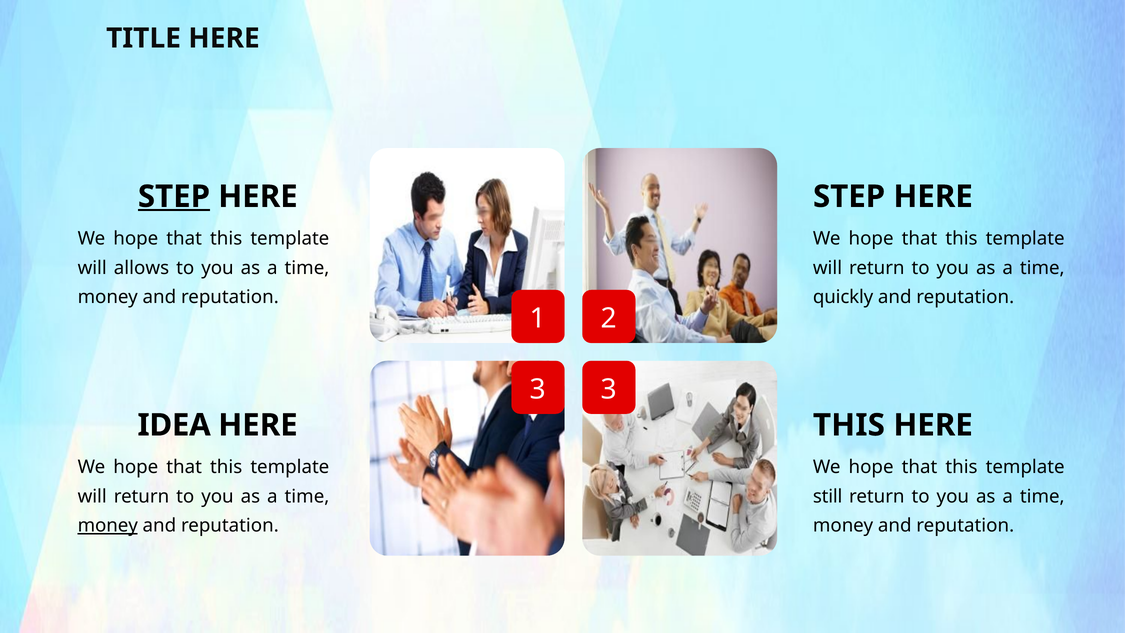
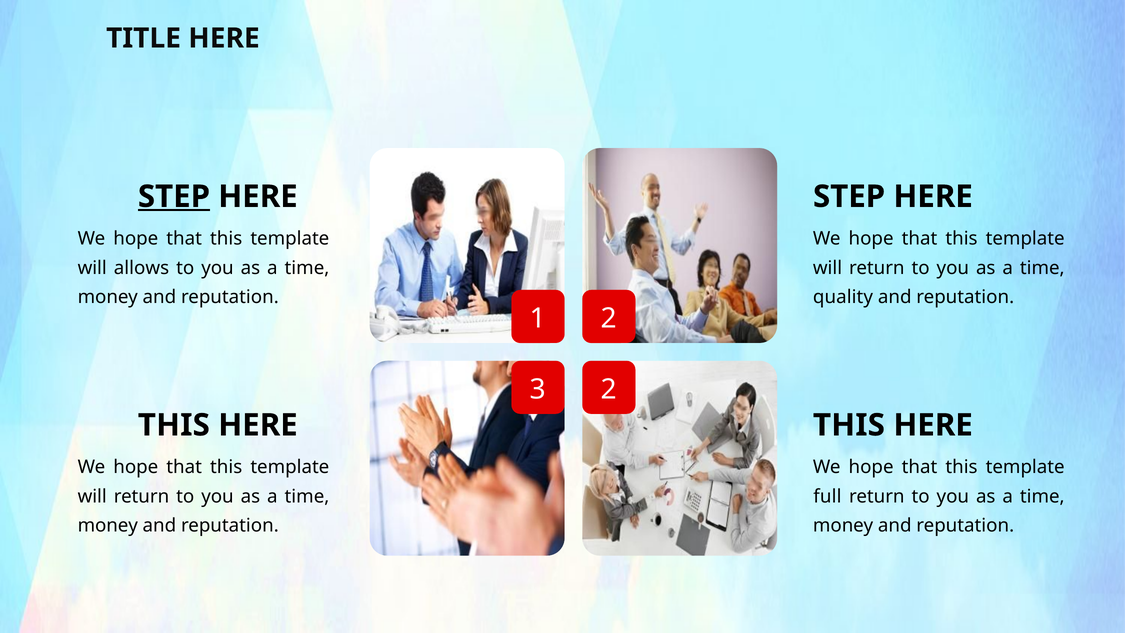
quickly: quickly -> quality (843, 297)
3 3: 3 -> 2 (609, 389)
IDEA: IDEA -> THIS (174, 425)
still: still -> full (827, 496)
money underline: present -> none (108, 526)
